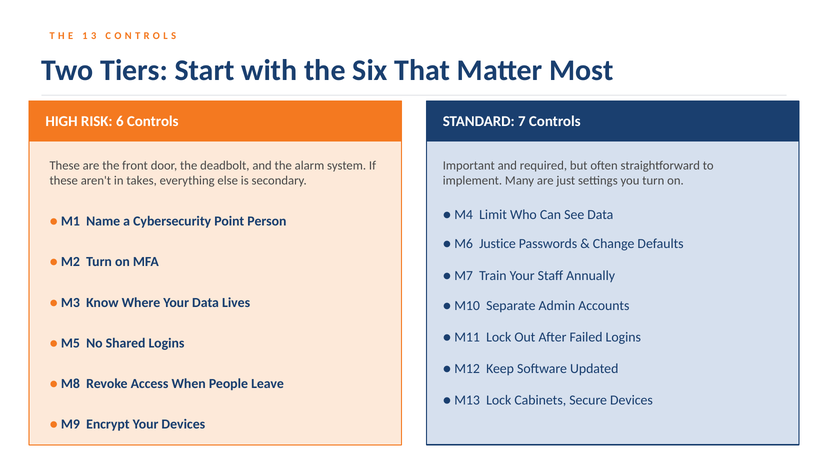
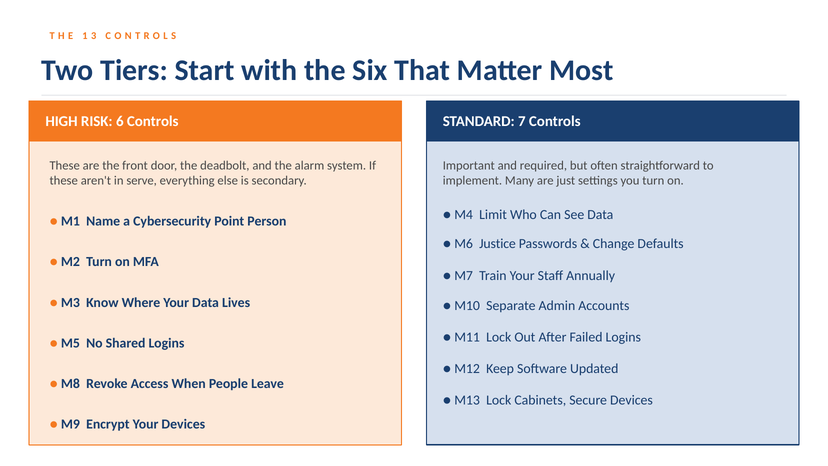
takes: takes -> serve (142, 181)
